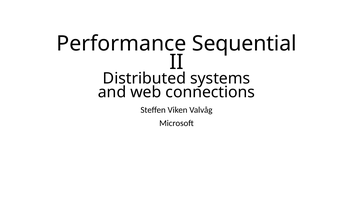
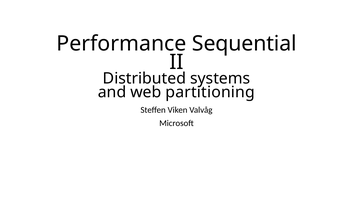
connections: connections -> partitioning (210, 92)
